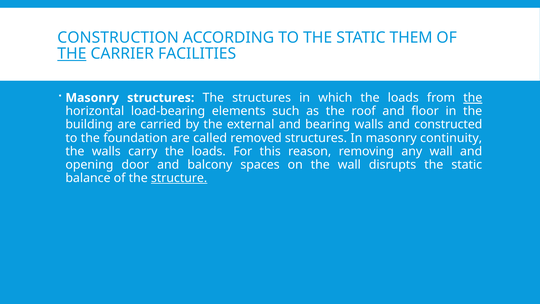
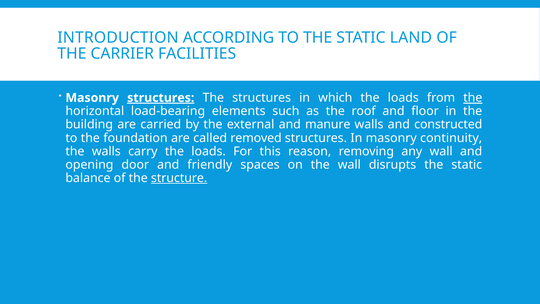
CONSTRUCTION: CONSTRUCTION -> INTRODUCTION (118, 38)
THEM: THEM -> LAND (411, 38)
THE underline: present -> none (72, 54)
structures underline: none -> present (161, 98)
bearing: bearing -> manure (328, 124)
balcony: balcony -> friendly (210, 165)
